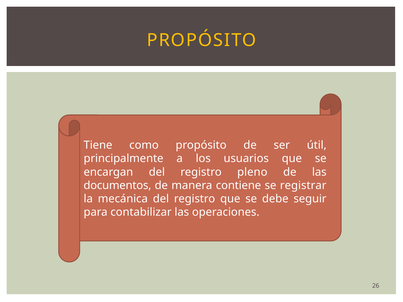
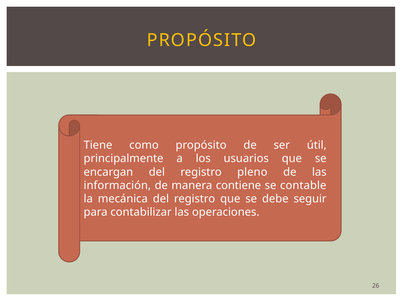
documentos: documentos -> información (117, 186)
registrar: registrar -> contable (303, 186)
